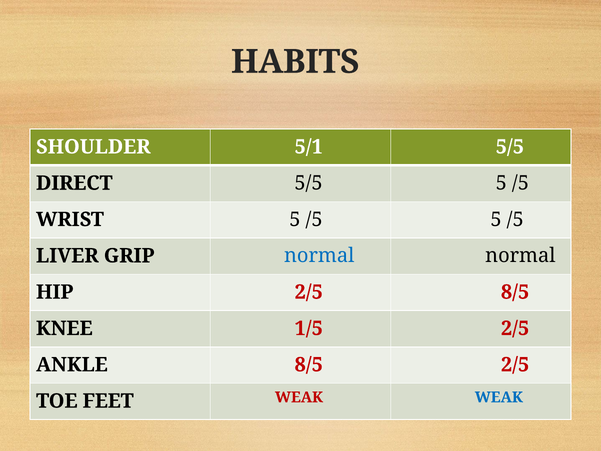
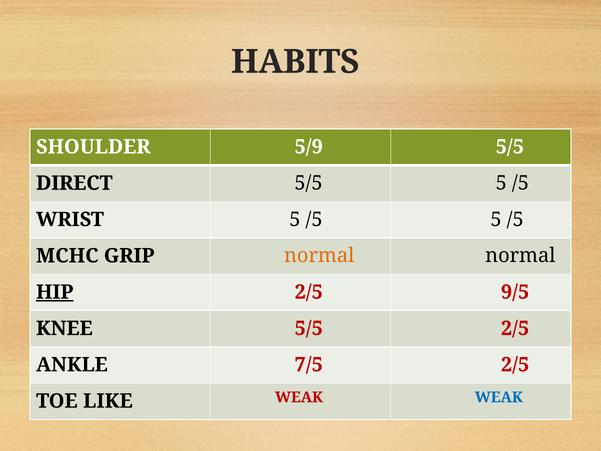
5/1: 5/1 -> 5/9 (309, 147)
LIVER: LIVER -> MCHC (67, 256)
normal colour: blue -> orange (319, 256)
HIP underline: none -> present (55, 292)
2/5 8/5: 8/5 -> 9/5 (515, 292)
KNEE 1/5: 1/5 -> 5/5 (309, 328)
ANKLE 8/5: 8/5 -> 7/5 (309, 365)
FEET: FEET -> LIKE (108, 401)
